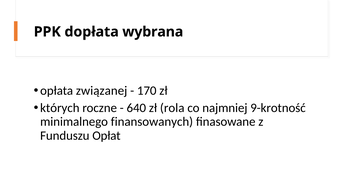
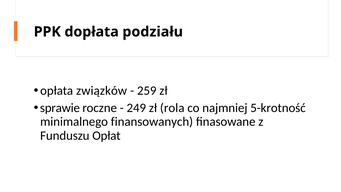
wybrana: wybrana -> podziału (153, 32)
związanej: związanej -> związków (102, 90)
170: 170 -> 259 (147, 90)
których: których -> sprawie (60, 108)
640: 640 -> 249 (136, 108)
9-krotność: 9-krotność -> 5-krotność (278, 108)
